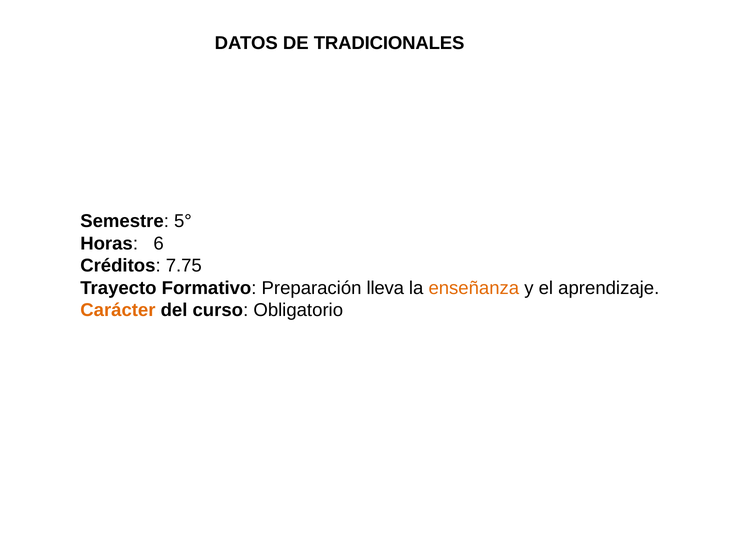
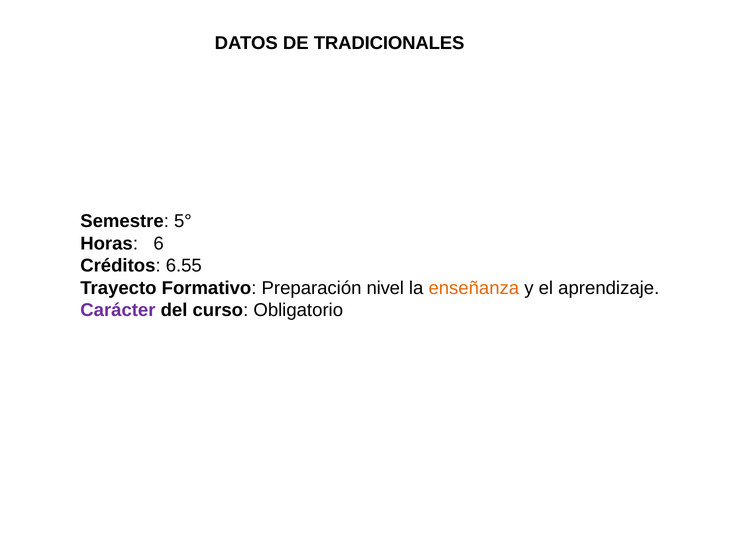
7.75: 7.75 -> 6.55 (184, 266)
lleva: lleva -> nivel (385, 288)
Carácter colour: orange -> purple (118, 310)
